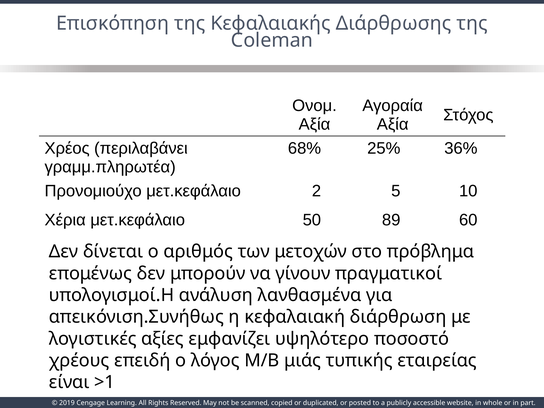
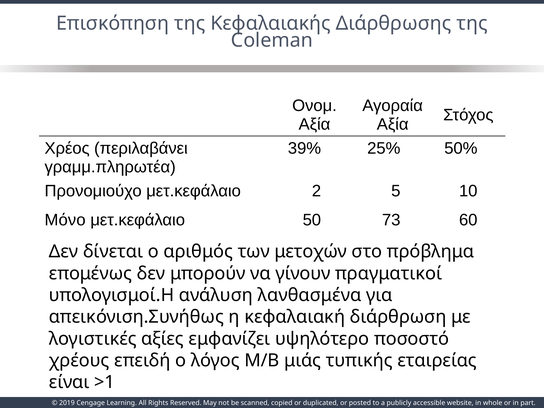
68%: 68% -> 39% (304, 148)
36%: 36% -> 50% (461, 148)
Χέρια: Χέρια -> Μόνο (65, 220)
89: 89 -> 73 (391, 220)
